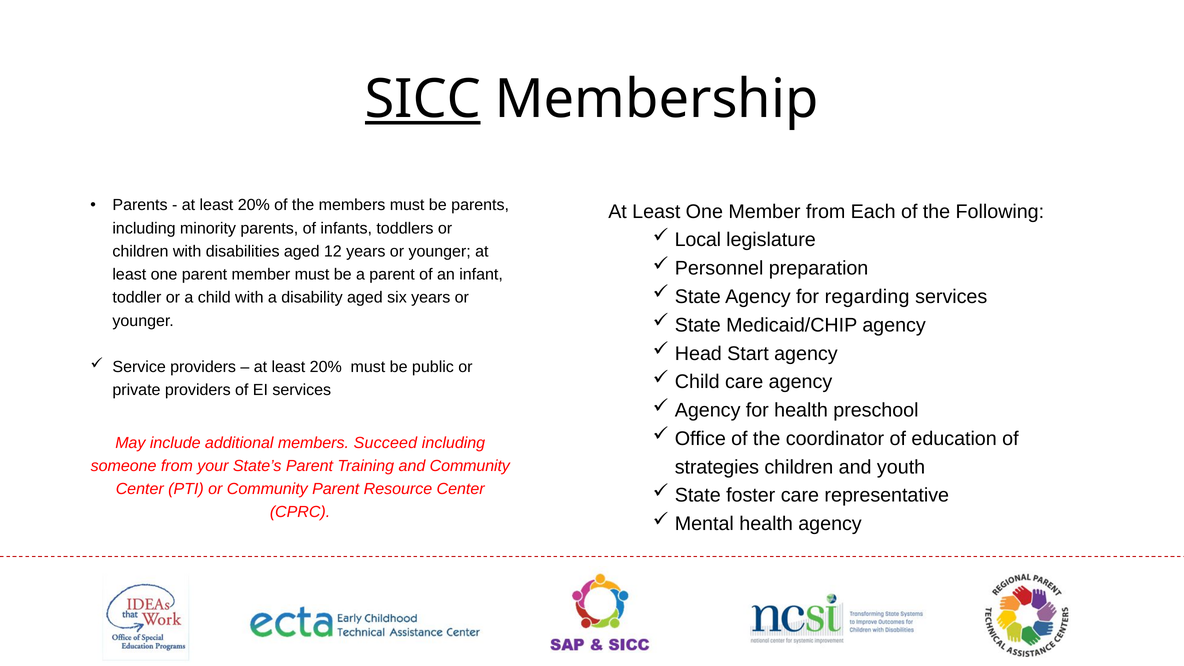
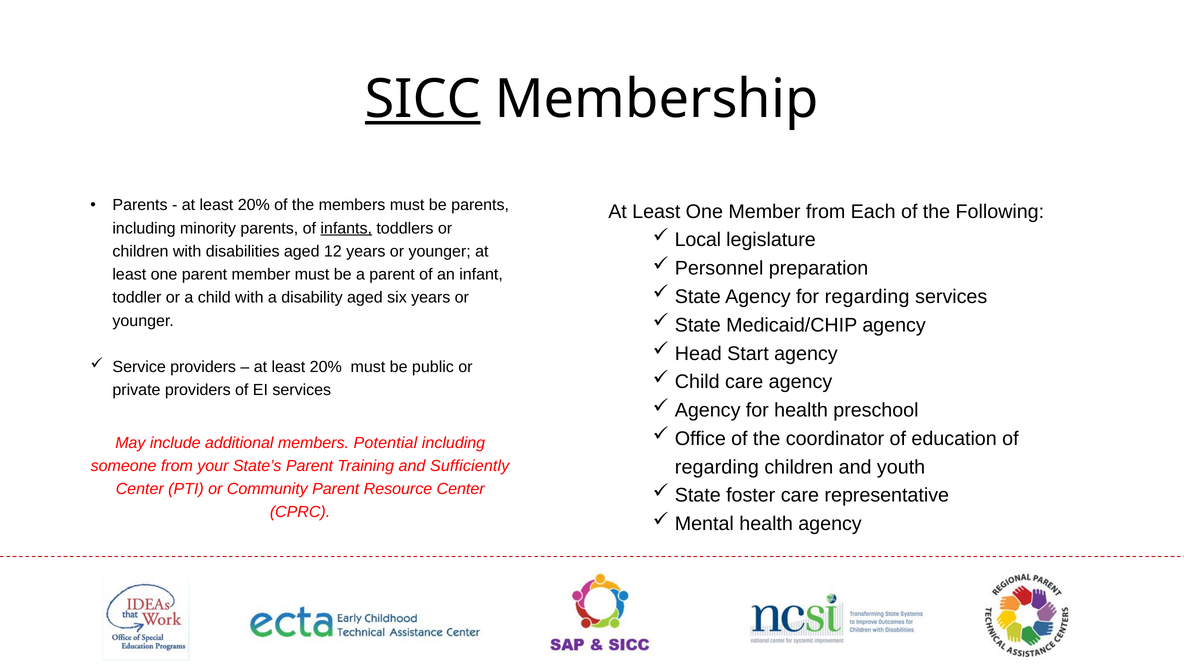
infants underline: none -> present (346, 228)
Succeed: Succeed -> Potential (385, 443)
strategies: strategies -> regarding (717, 467)
and Community: Community -> Sufficiently (470, 466)
